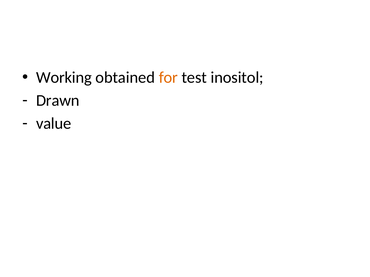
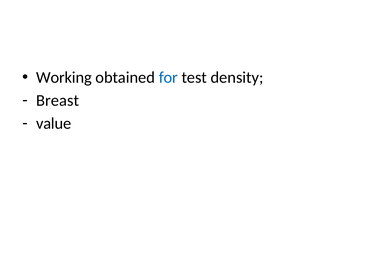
for colour: orange -> blue (168, 78)
inositol: inositol -> density (237, 78)
Drawn: Drawn -> Breast (58, 101)
